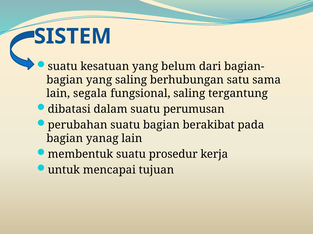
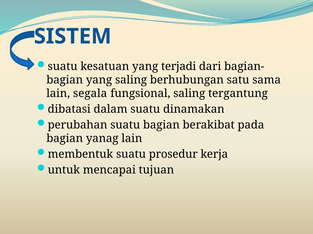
belum: belum -> terjadi (179, 66)
perumusan: perumusan -> dinamakan (194, 109)
